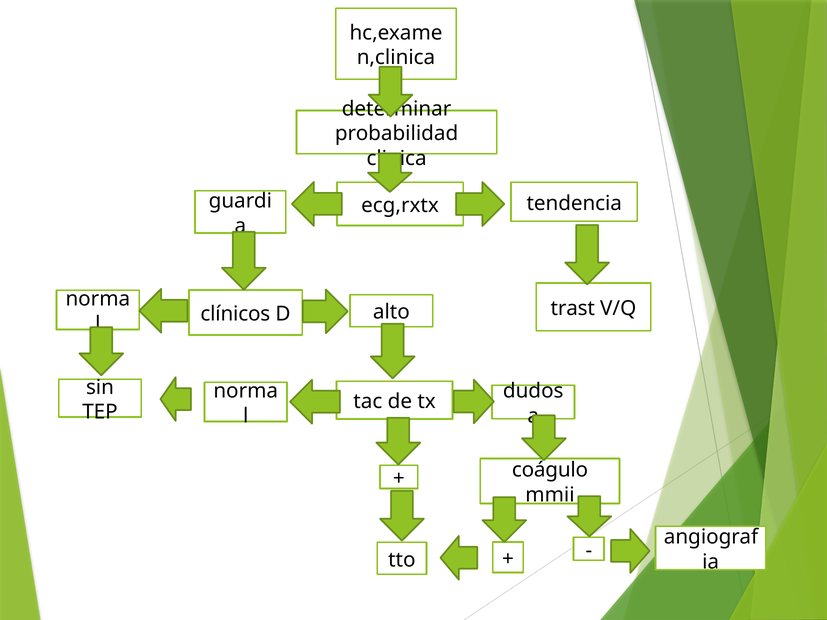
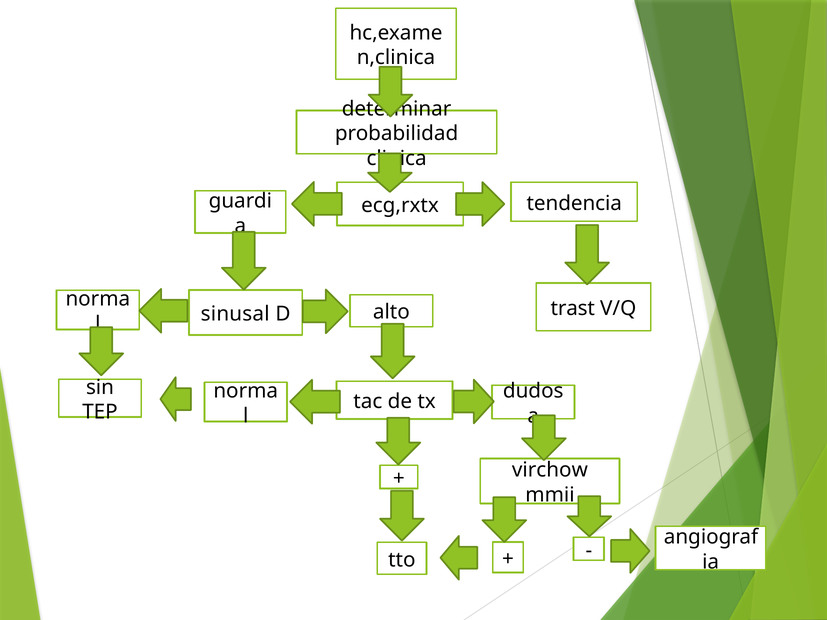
clínicos: clínicos -> sinusal (235, 314)
coágulo: coágulo -> virchow (550, 470)
